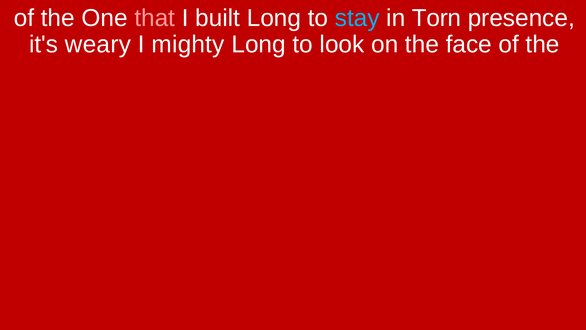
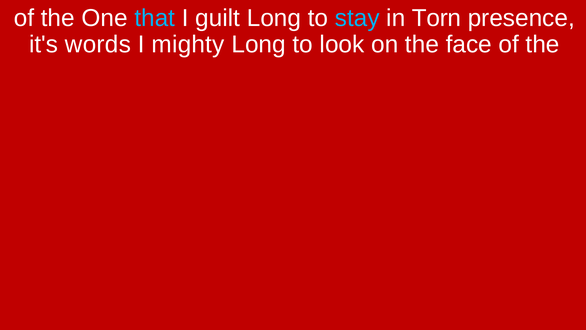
that colour: pink -> light blue (155, 18)
built: built -> guilt (218, 18)
weary: weary -> words (98, 45)
